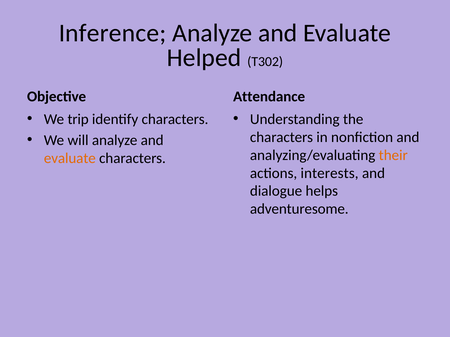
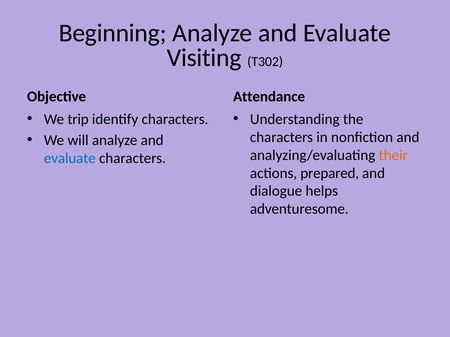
Inference: Inference -> Beginning (113, 33)
Helped: Helped -> Visiting (204, 58)
evaluate colour: orange -> blue (70, 158)
interests: interests -> prepared (330, 173)
